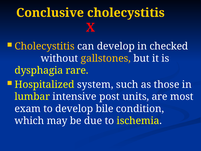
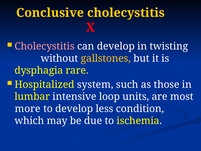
Cholecystitis colour: yellow -> pink (45, 46)
checked: checked -> twisting (169, 46)
post: post -> loop (109, 97)
exam: exam -> more (28, 109)
bile: bile -> less (105, 109)
